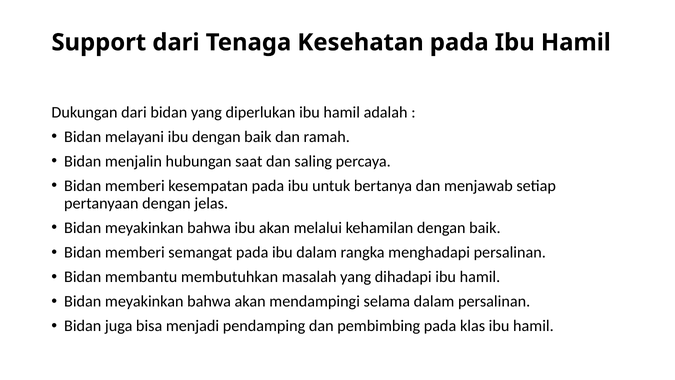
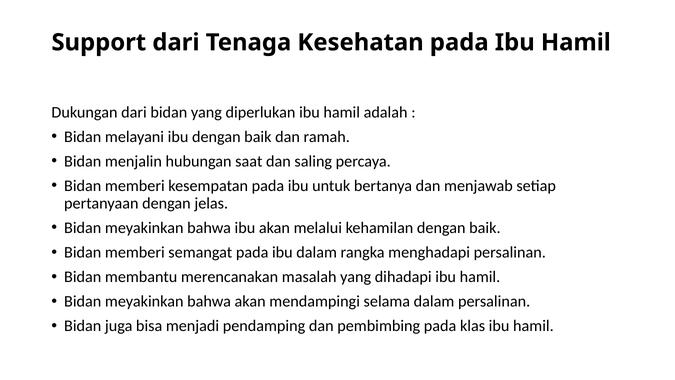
membutuhkan: membutuhkan -> merencanakan (230, 277)
